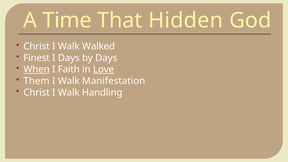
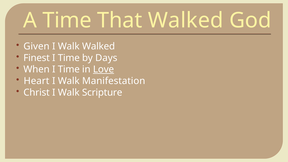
That Hidden: Hidden -> Walked (186, 20)
Christ: Christ -> Given (36, 46)
Days: Days -> Time (69, 58)
When underline: present -> none (37, 69)
Faith: Faith -> Time (69, 69)
Them: Them -> Heart (36, 81)
Handling: Handling -> Scripture (102, 92)
